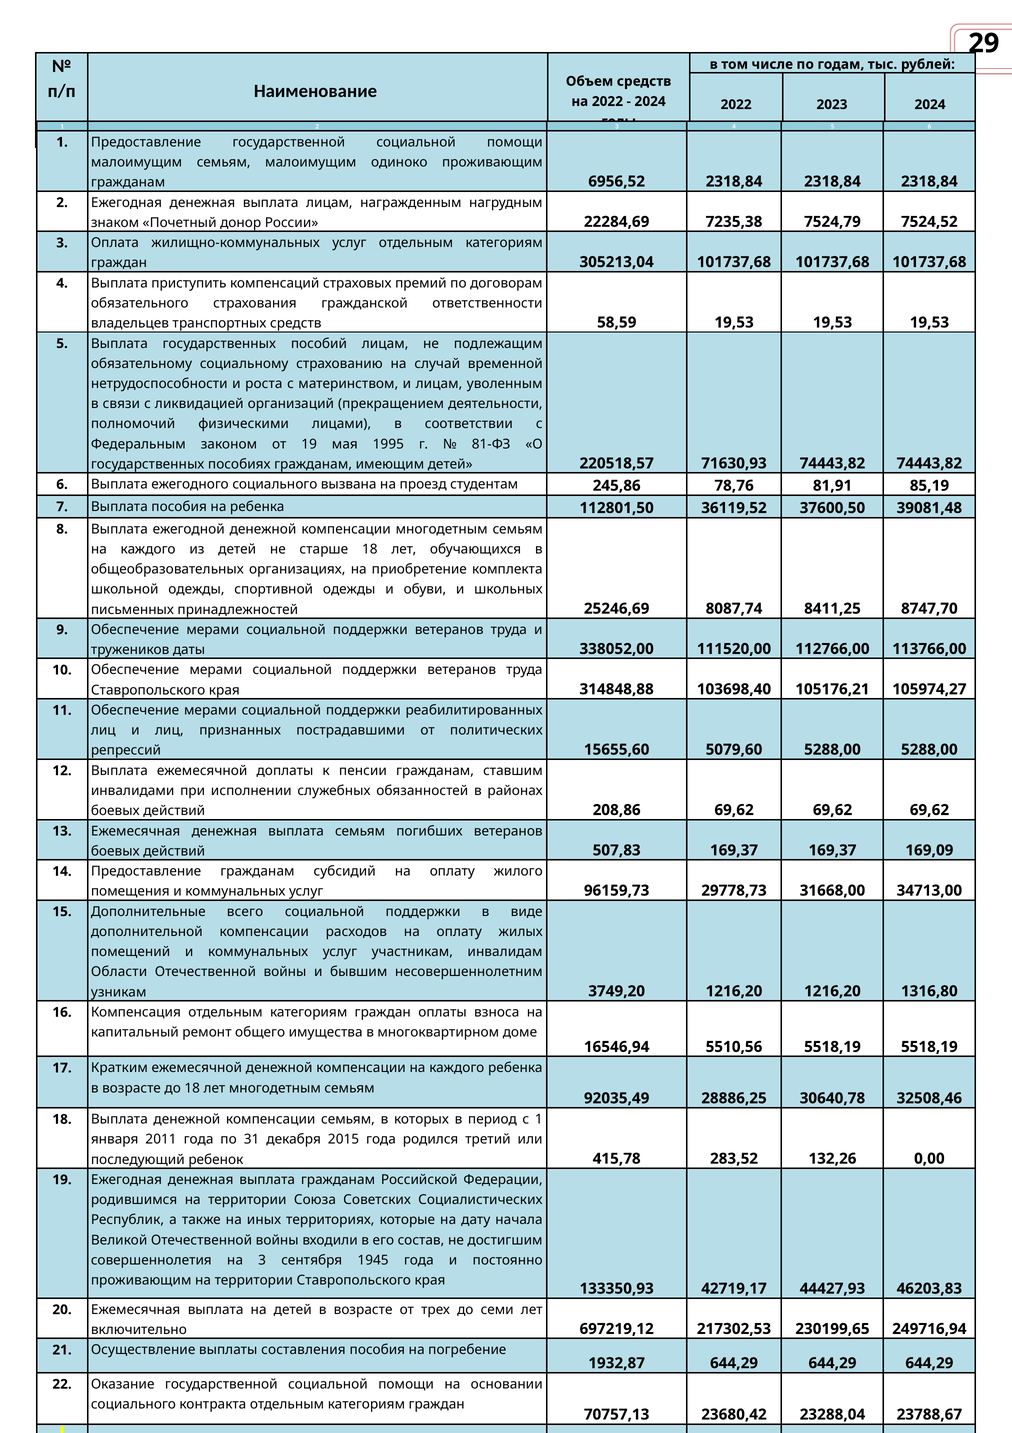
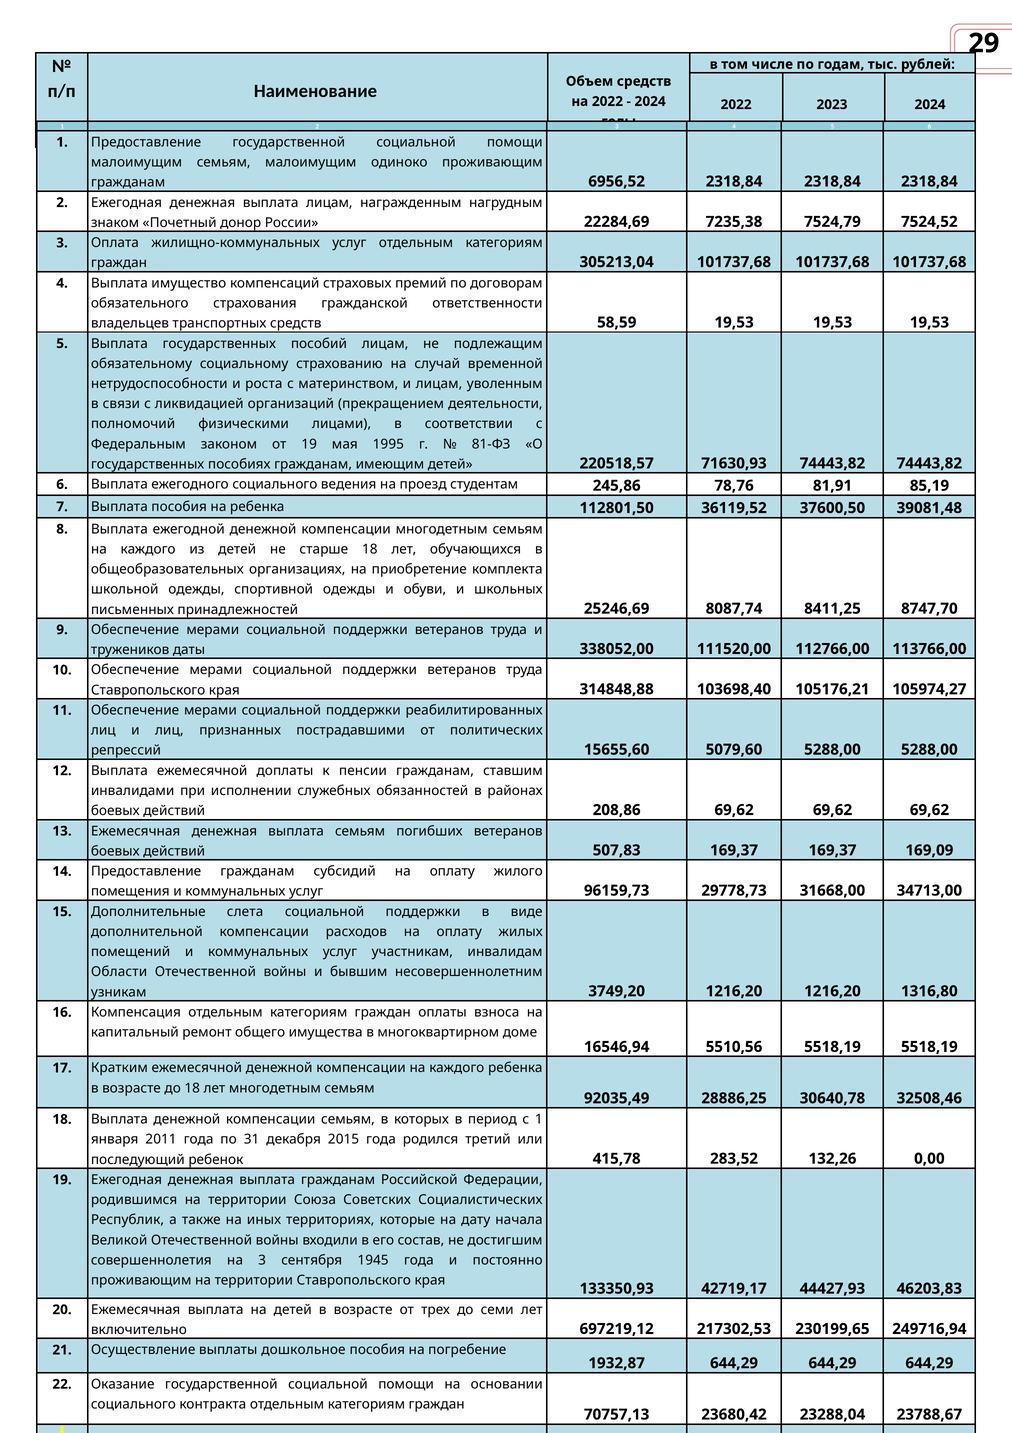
приступить: приступить -> имущество (189, 283)
вызвана: вызвана -> ведения (349, 484)
всего: всего -> слета (245, 911)
составления: составления -> дошкольное (303, 1349)
